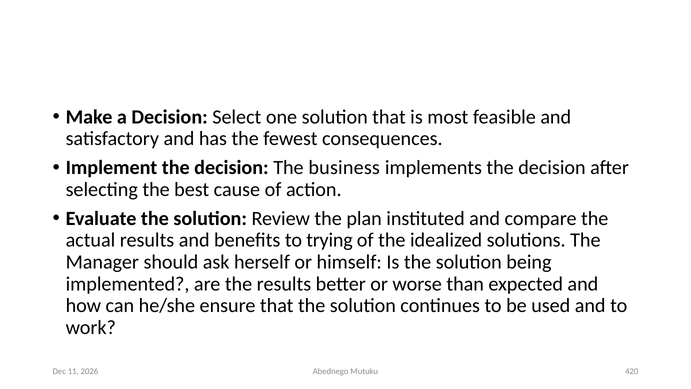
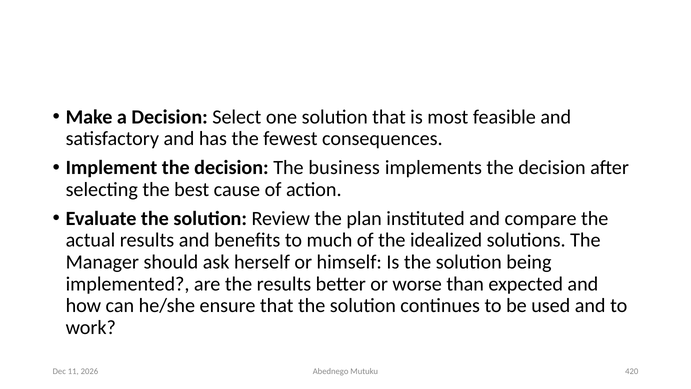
trying: trying -> much (329, 240)
